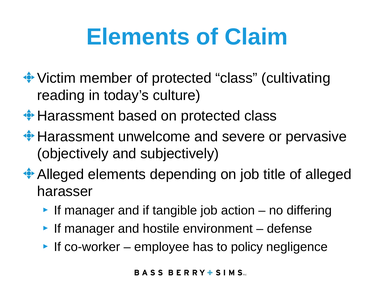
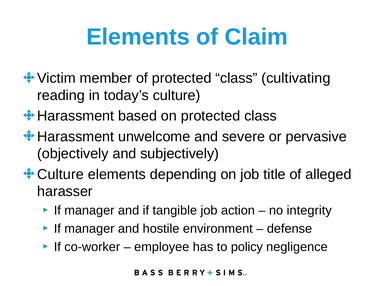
Alleged: Alleged -> Culture (60, 174)
differing: differing -> integrity (309, 210)
